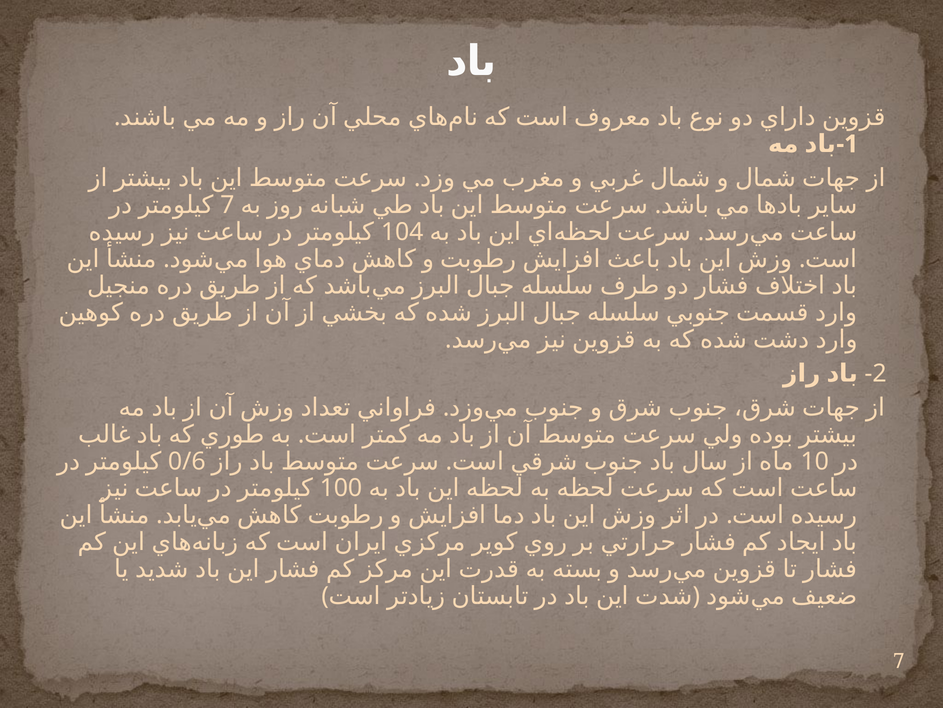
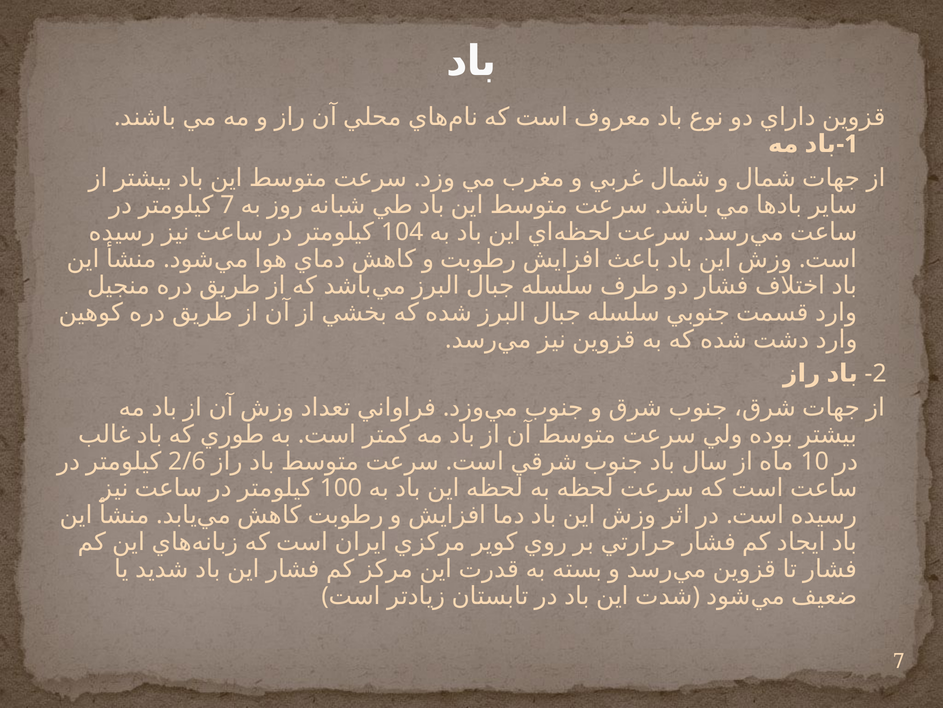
0/6: 0/6 -> 2/6 (187, 461)
